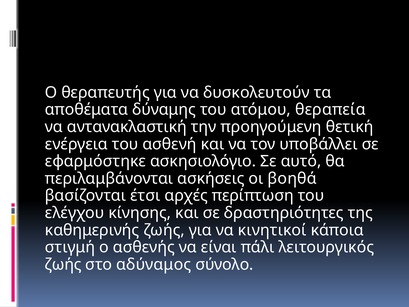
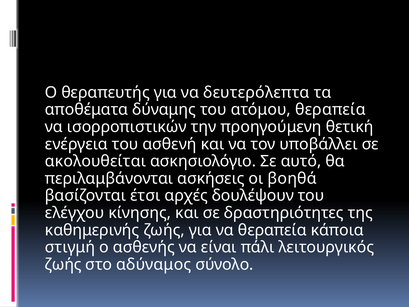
δυσκολευτούν: δυσκολευτούν -> δευτερόλεπτα (256, 92)
αντανακλαστική: αντανακλαστική -> ισορροπιστικών (127, 127)
εφαρμόστηκε: εφαρμόστηκε -> ακολουθείται (95, 161)
περίπτωση: περίπτωση -> δουλέψουν (253, 196)
να κινητικοί: κινητικοί -> θεραπεία (272, 230)
